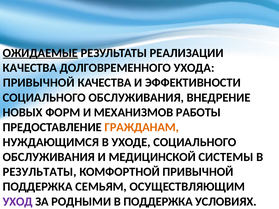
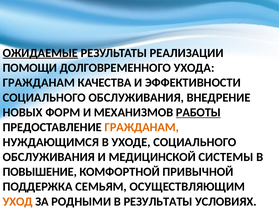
КАЧЕСТВА: КАЧЕСТВА -> ПОМОЩИ (30, 68)
ПРИВЫЧНОЙ: ПРИВЫЧНОЙ -> ГРАЖДАНАМ (39, 83)
РАБОТЫ underline: none -> present (198, 113)
РЕЗУЛЬТАТЫ: РЕЗУЛЬТАТЫ -> ПОВЫШЕНИЕ (40, 172)
УХОД colour: purple -> orange (18, 202)
В ПОДДЕРЖКА: ПОДДЕРЖКА -> РЕЗУЛЬТАТЫ (158, 202)
